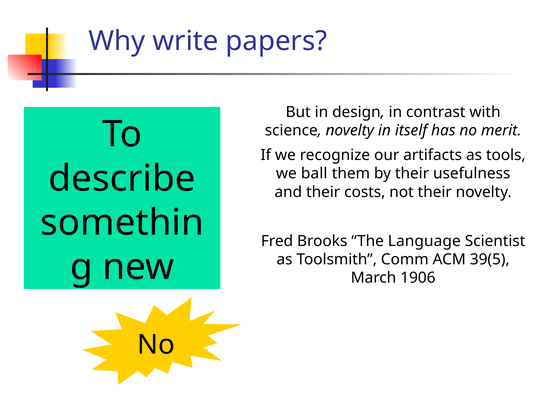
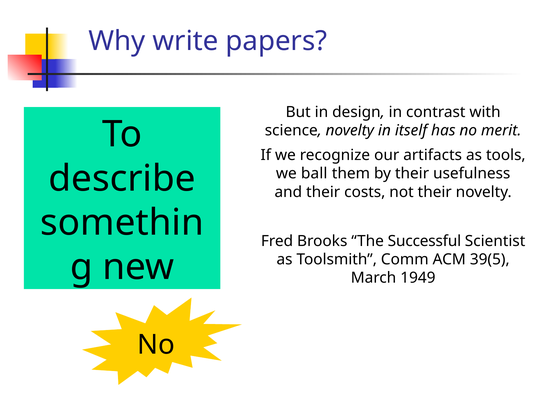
Language: Language -> Successful (424, 241)
1906: 1906 -> 1949 (418, 278)
